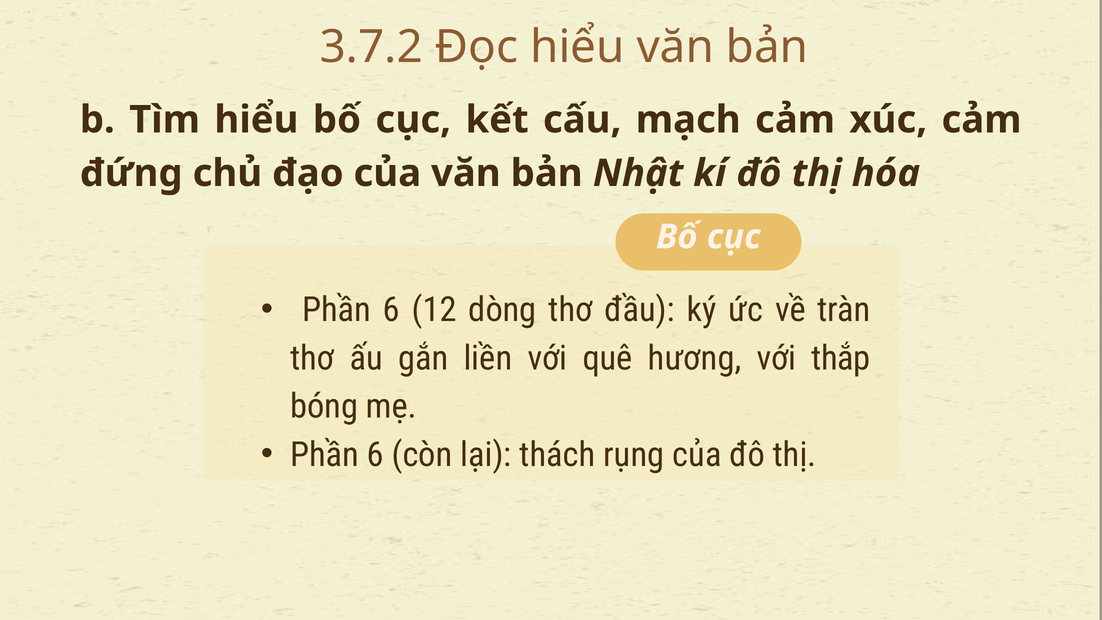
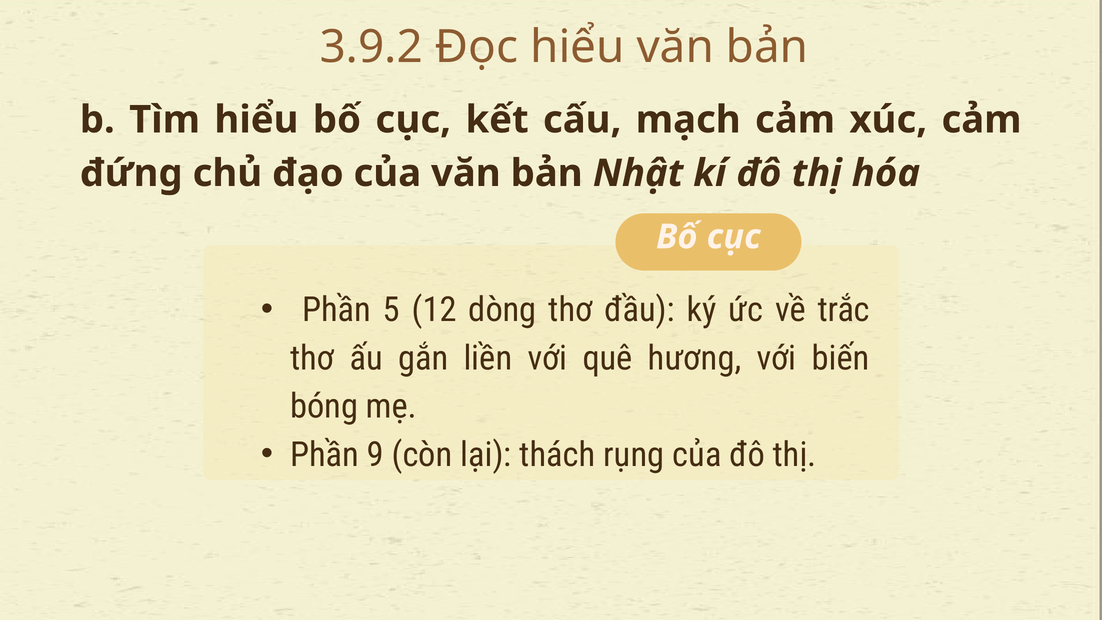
3.7.2: 3.7.2 -> 3.9.2 (371, 47)
6: 6 -> 5 (391, 310)
tràn: tràn -> trắc (844, 310)
thắp: thắp -> biến (841, 358)
6: 6 -> 9 (375, 455)
